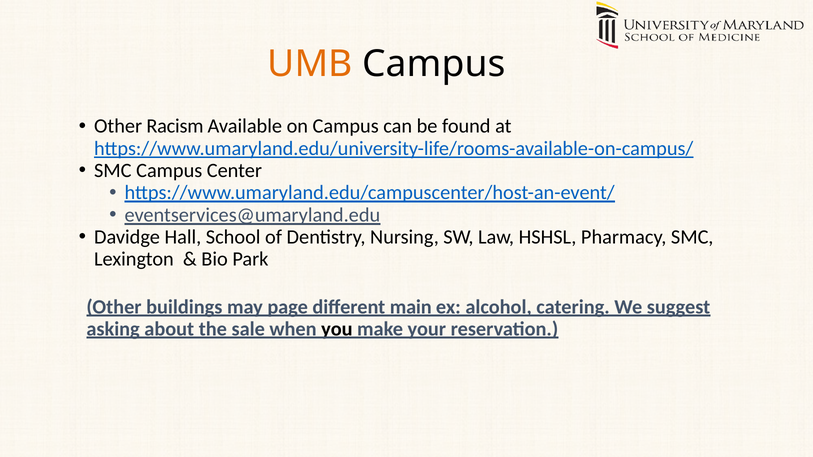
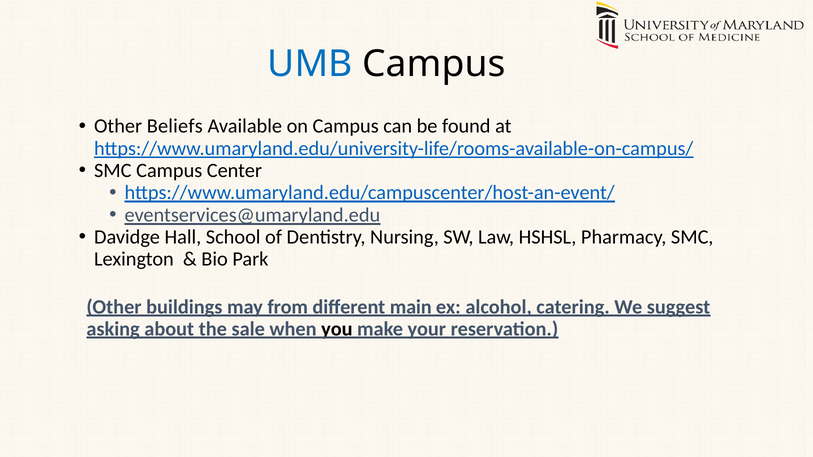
UMB colour: orange -> blue (310, 64)
Racism: Racism -> Beliefs (175, 126)
page: page -> from (288, 307)
